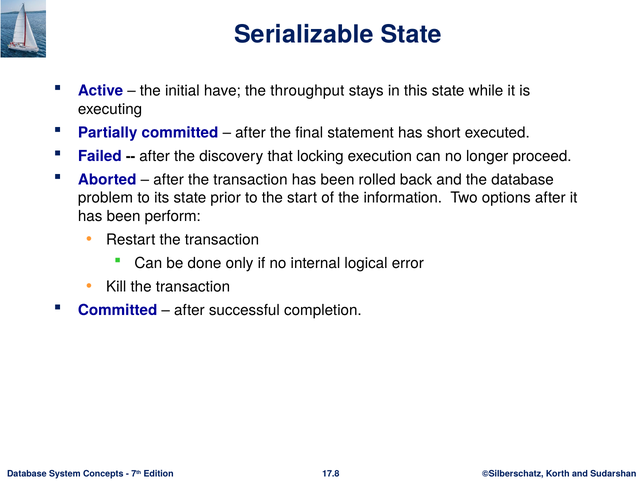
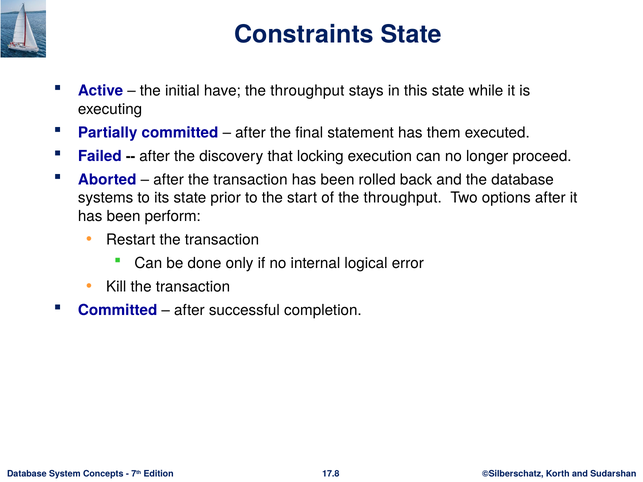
Serializable: Serializable -> Constraints (304, 35)
short: short -> them (444, 133)
problem: problem -> systems (106, 198)
of the information: information -> throughput (403, 198)
